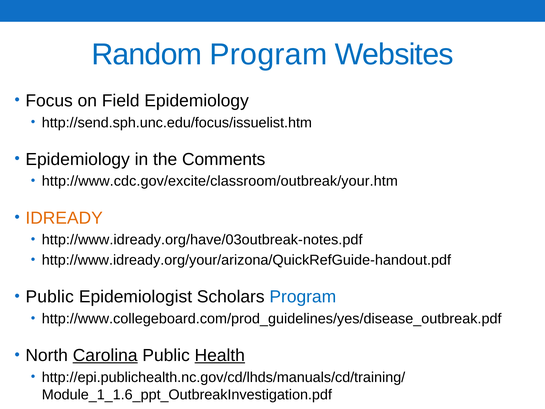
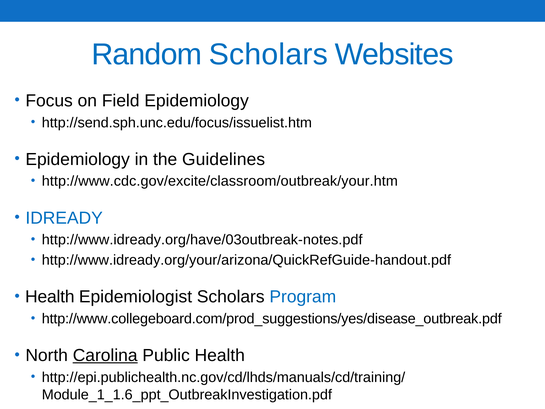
Random Program: Program -> Scholars (268, 54)
Comments: Comments -> Guidelines (224, 159)
IDREADY colour: orange -> blue (64, 218)
Public: Public -> Health (50, 297)
http://www.collegeboard.com/prod_guidelines/yes/disease_outbreak.pdf: http://www.collegeboard.com/prod_guidelines/yes/disease_outbreak.pdf -> http://www.collegeboard.com/prod_suggestions/yes/disease_outbreak.pdf (272, 319)
Health underline: present -> none (220, 355)
